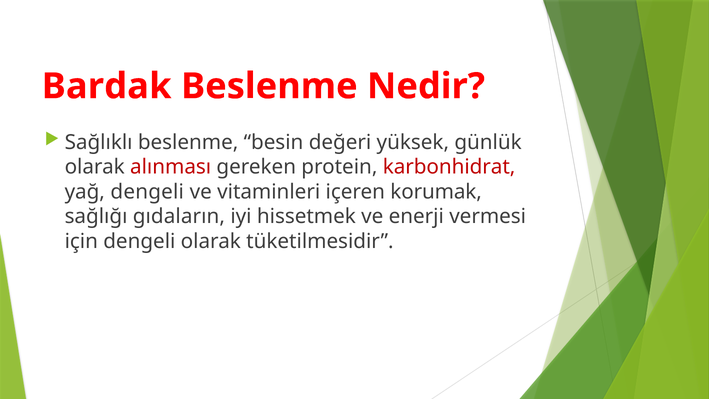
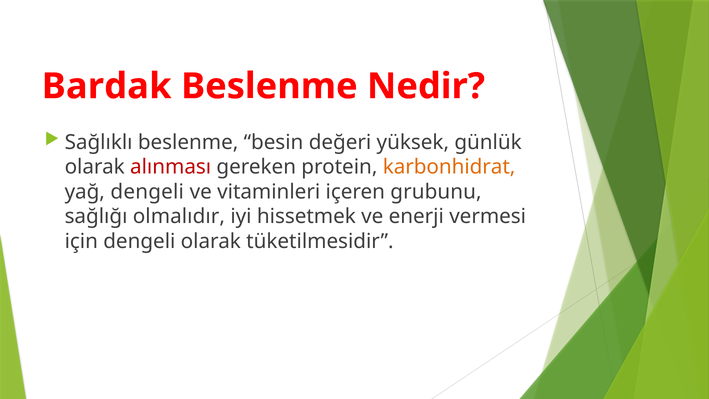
karbonhidrat colour: red -> orange (449, 167)
korumak: korumak -> grubunu (436, 192)
gıdaların: gıdaların -> olmalıdır (179, 216)
